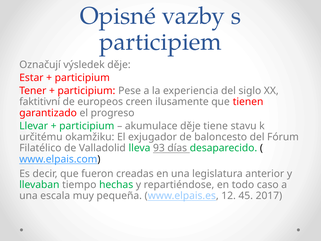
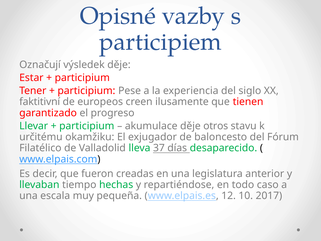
tiene: tiene -> otros (216, 126)
93: 93 -> 37 (159, 148)
45: 45 -> 10 (246, 196)
